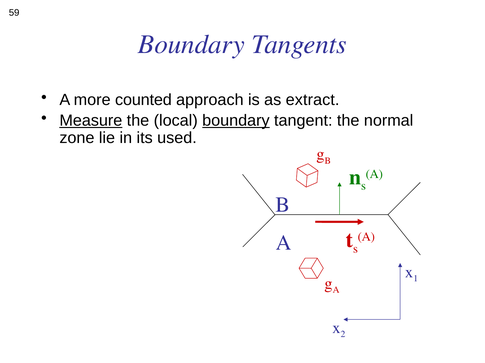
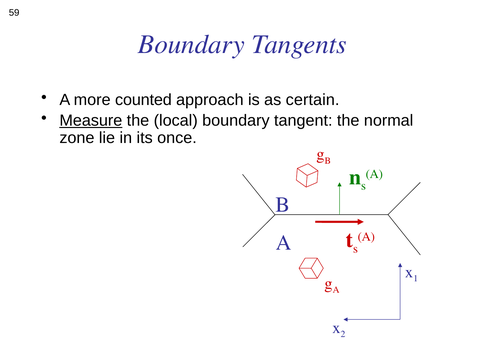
extract: extract -> certain (313, 100)
boundary underline: present -> none (236, 121)
used: used -> once (177, 138)
